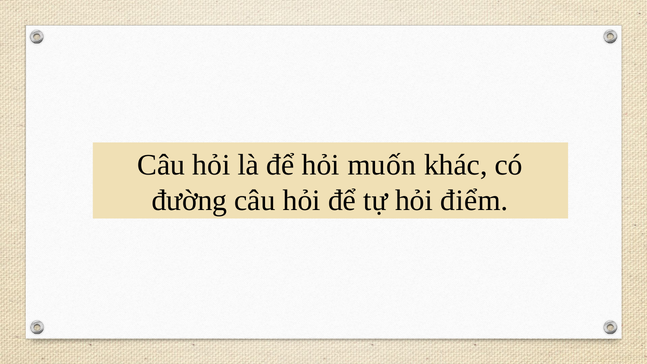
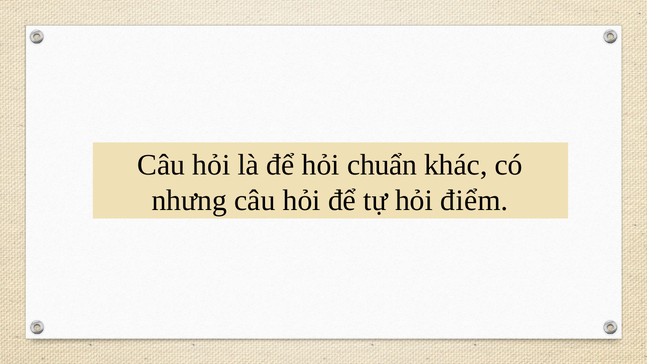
muốn: muốn -> chuẩn (382, 165)
đường: đường -> nhưng (189, 200)
